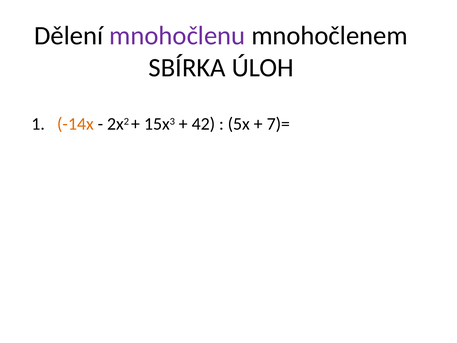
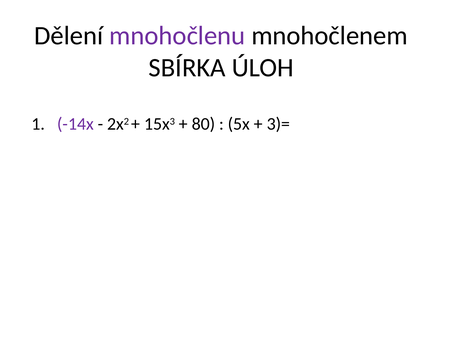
-14x colour: orange -> purple (75, 124)
42: 42 -> 80 (203, 124)
7)=: 7)= -> 3)= (278, 124)
